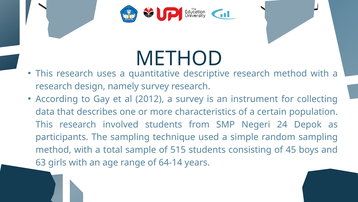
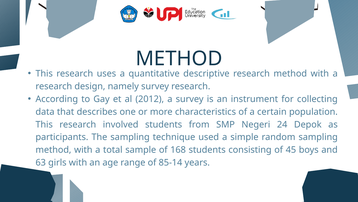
515: 515 -> 168 (178, 149)
64-14: 64-14 -> 85-14 (170, 162)
